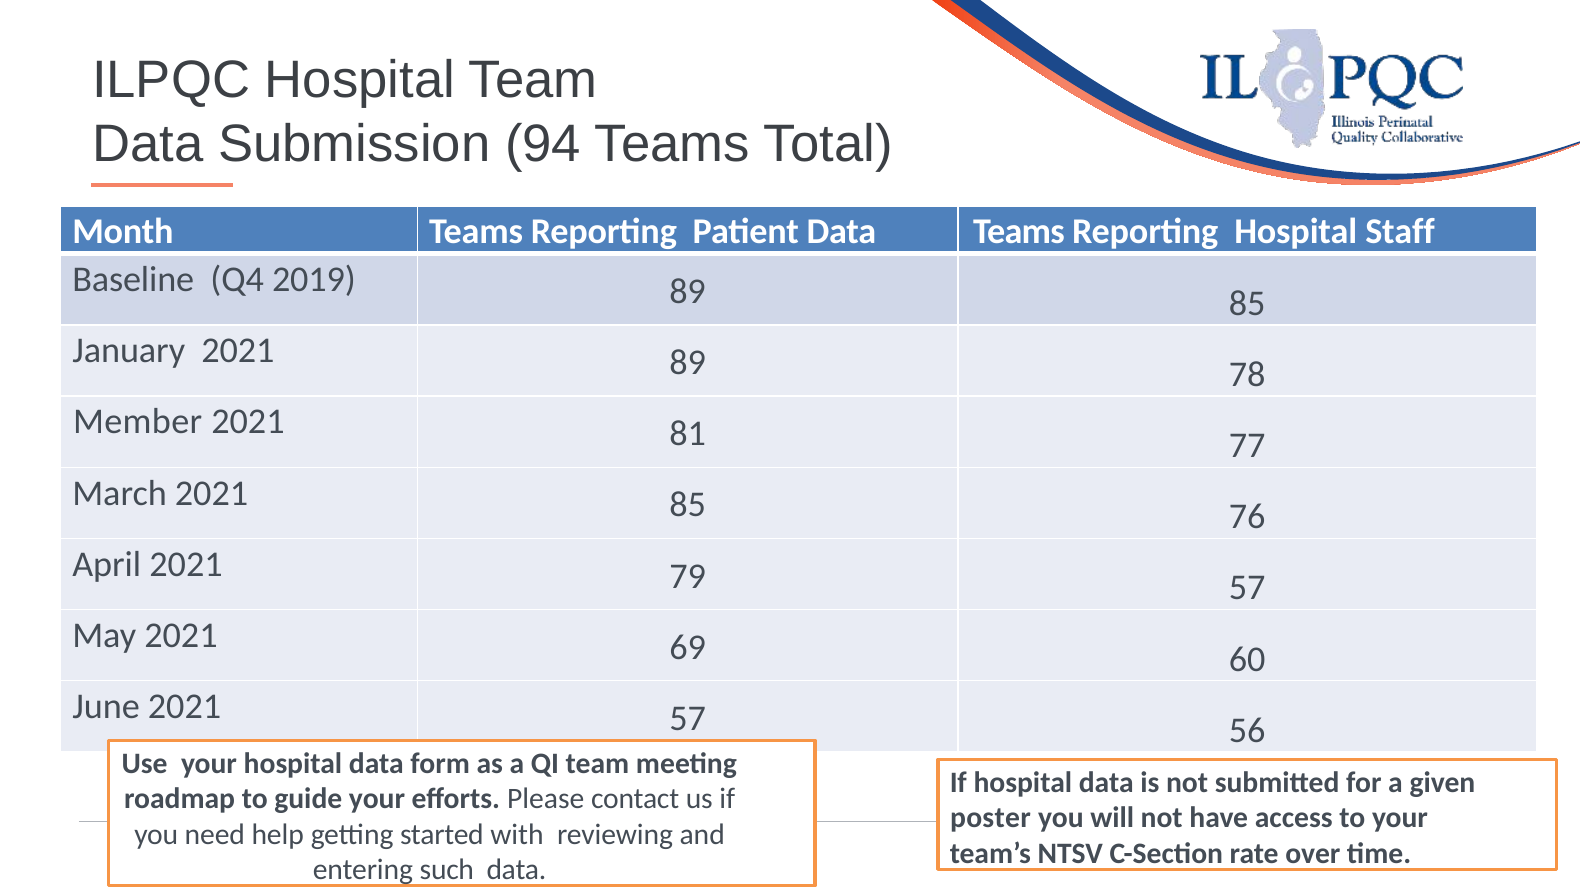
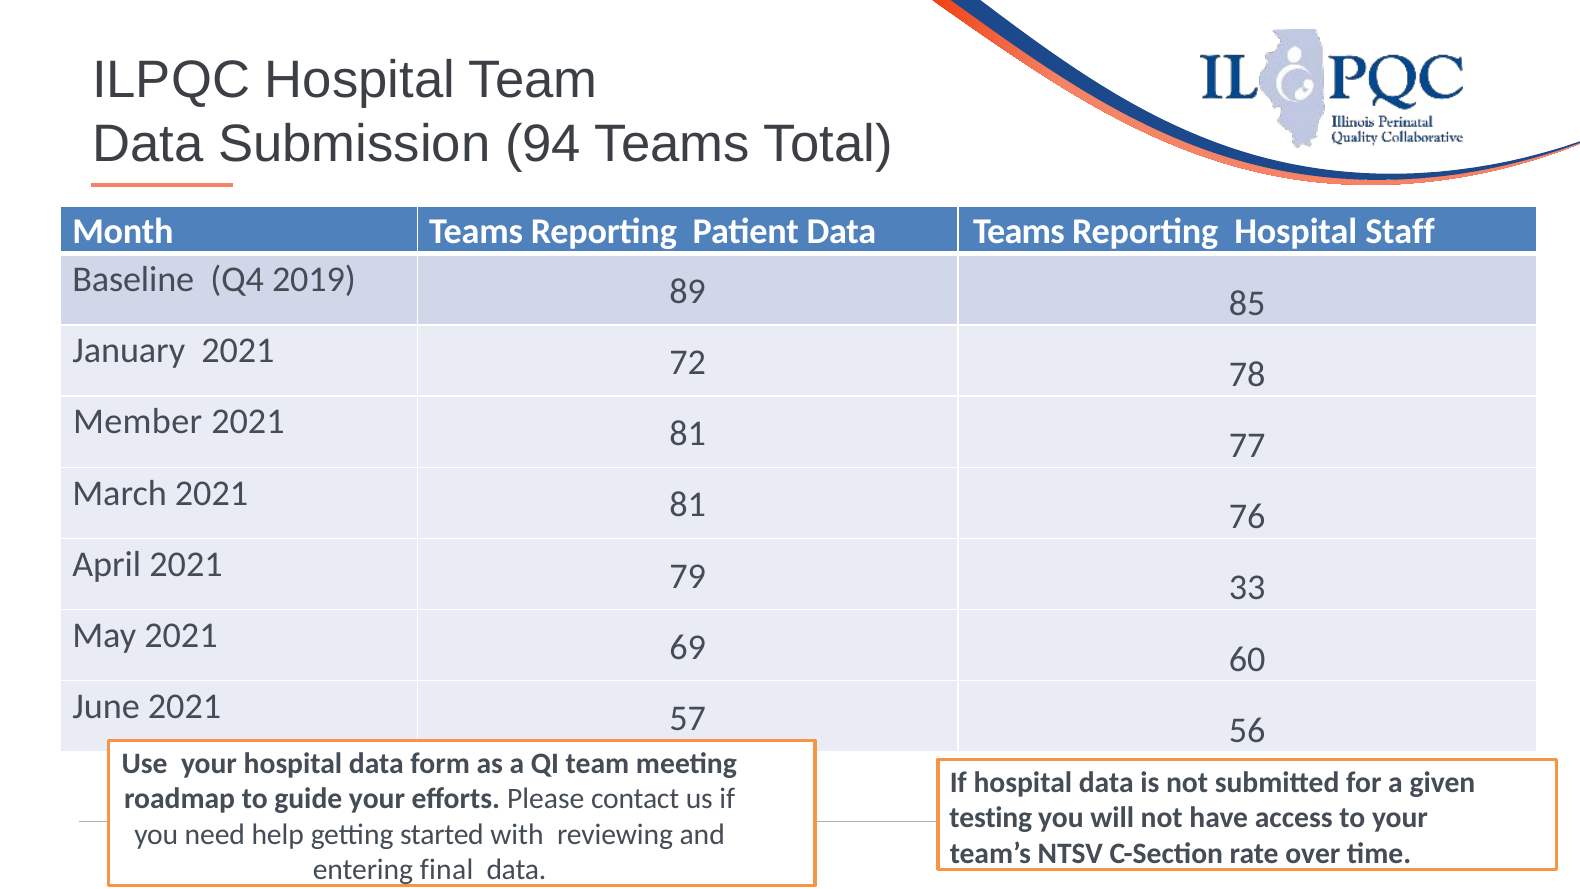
2021 89: 89 -> 72 (688, 362)
March 2021 85: 85 -> 81 (688, 505)
79 57: 57 -> 33 (1247, 588)
poster: poster -> testing (991, 818)
such: such -> final (447, 870)
